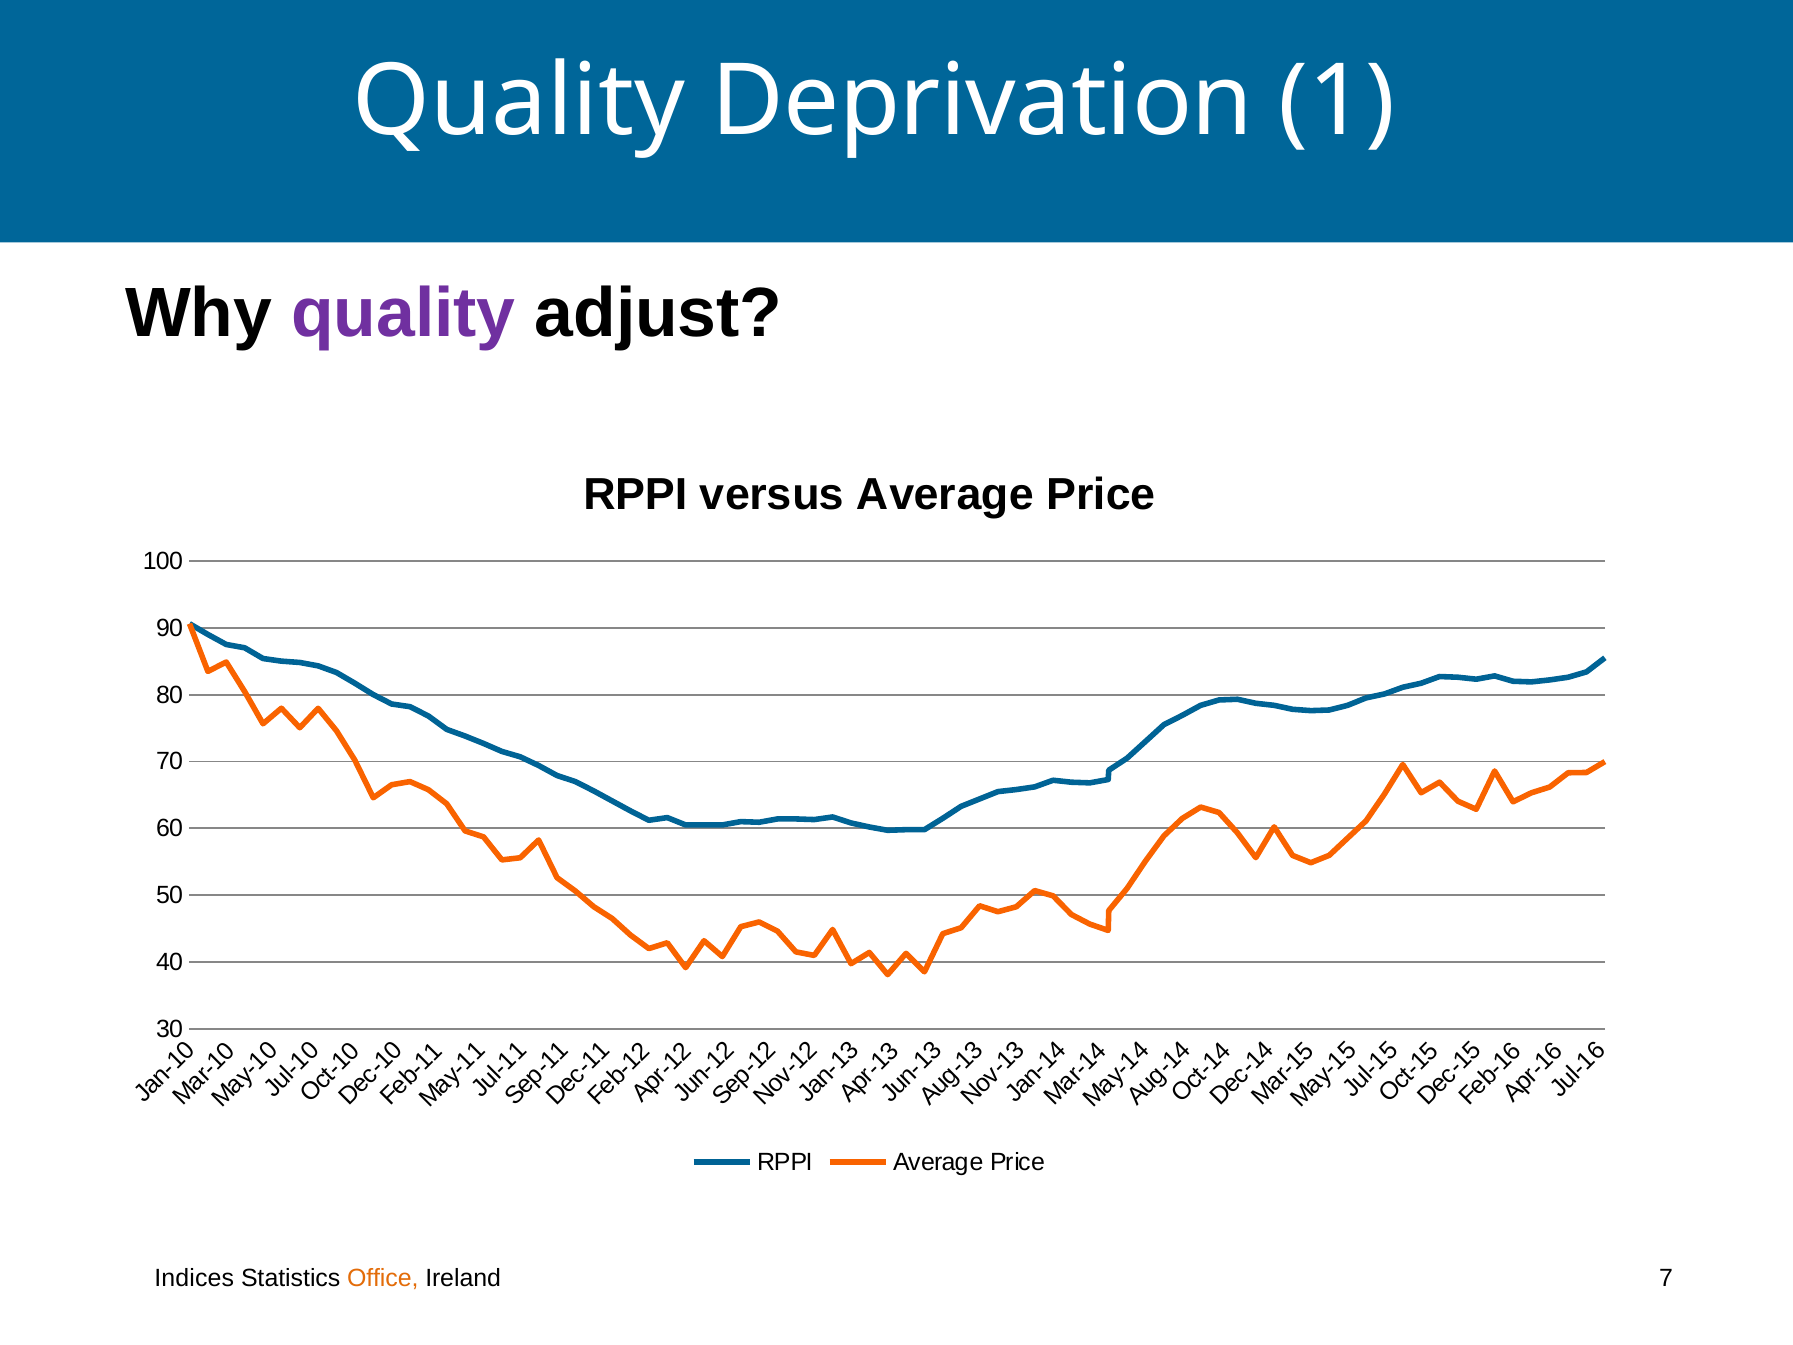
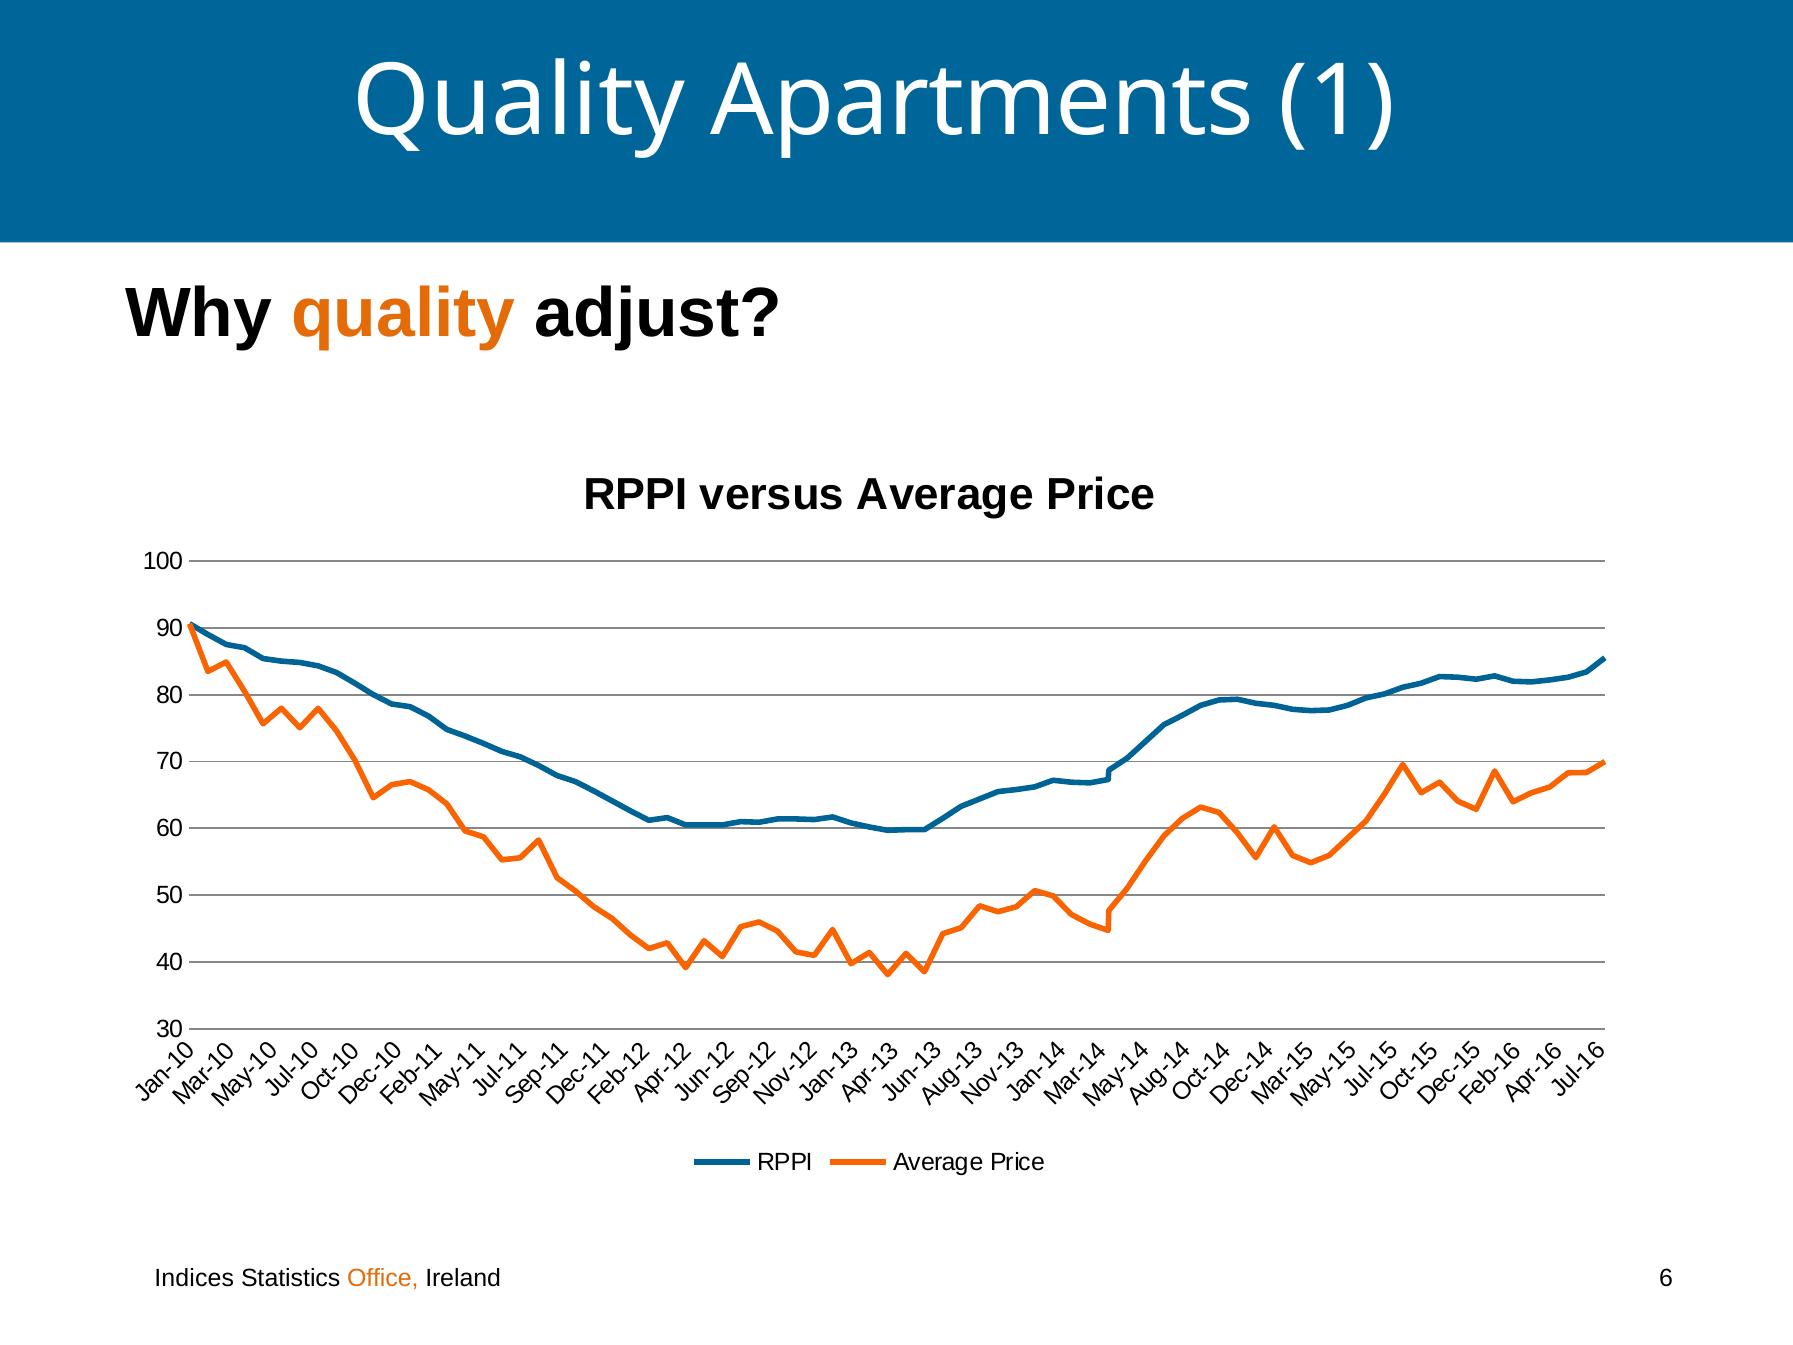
Deprivation: Deprivation -> Apartments (983, 102)
quality colour: purple -> orange (403, 313)
Ireland 7: 7 -> 6 (1666, 1278)
